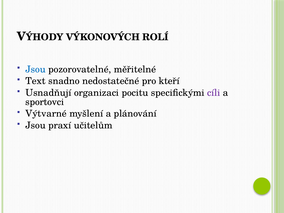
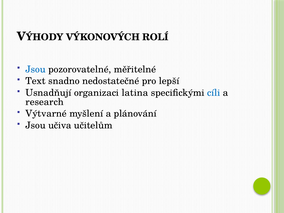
kteří: kteří -> lepší (169, 81)
pocitu: pocitu -> latina (135, 93)
cíli colour: purple -> blue (214, 93)
sportovci: sportovci -> research (45, 102)
praxí: praxí -> učiva (60, 125)
